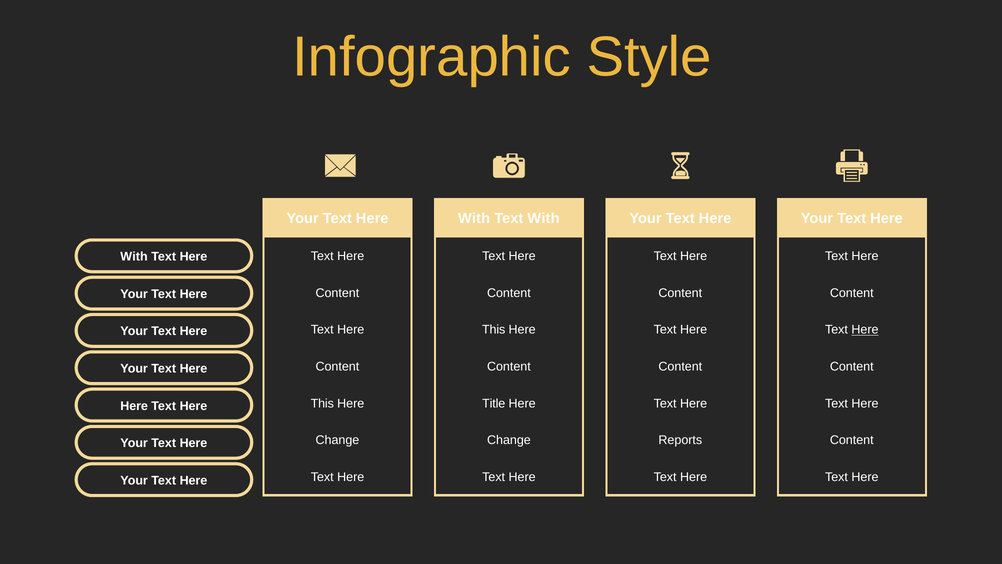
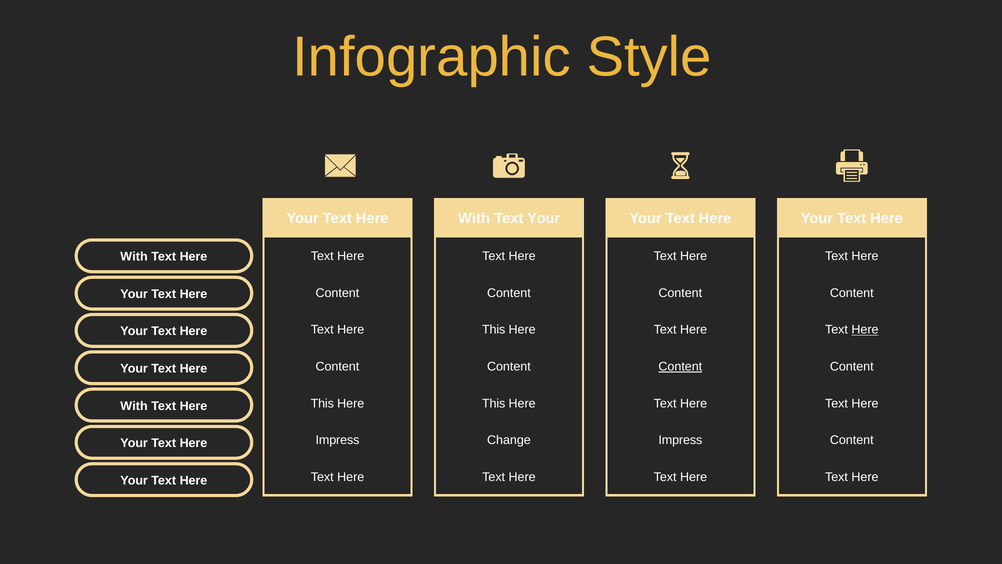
Text With: With -> Your (544, 218)
Content underline: none -> present (680, 366)
Title: Title -> This (494, 403)
Here: Here -> With (134, 406)
Change: Change -> Impress (338, 440)
Reports: Reports -> Impress (680, 440)
